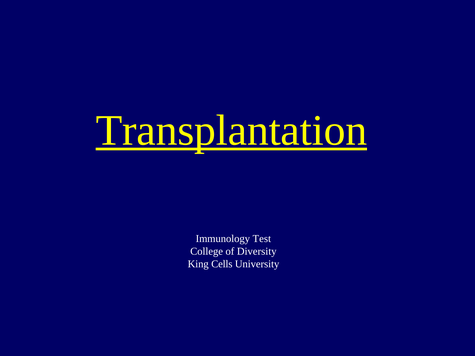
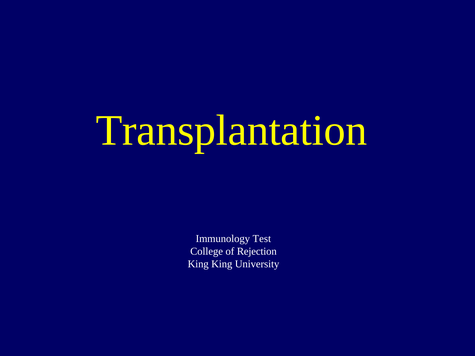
Transplantation underline: present -> none (231, 130)
Diversity: Diversity -> Rejection (257, 252)
King Cells: Cells -> King (222, 264)
